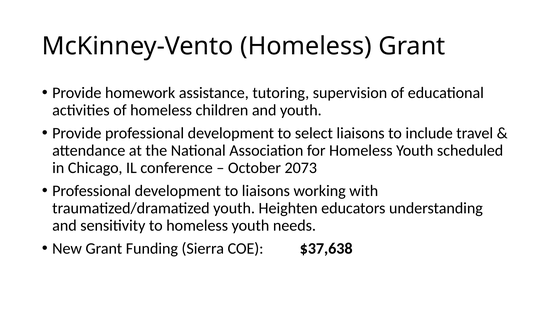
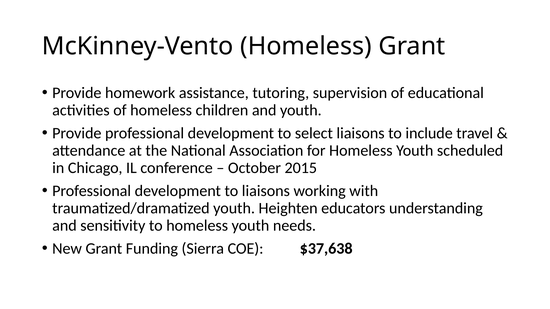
2073: 2073 -> 2015 (301, 168)
